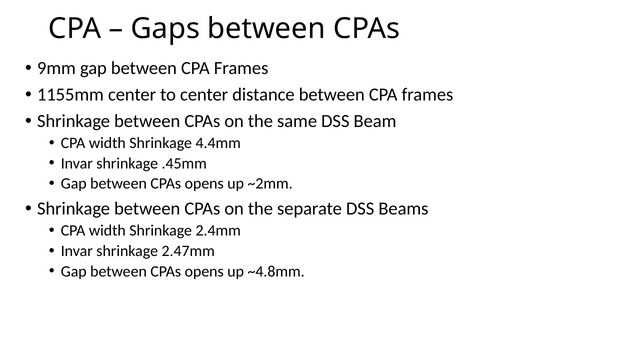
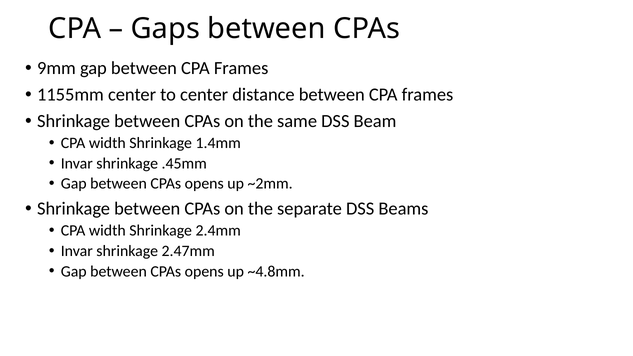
4.4mm: 4.4mm -> 1.4mm (218, 143)
